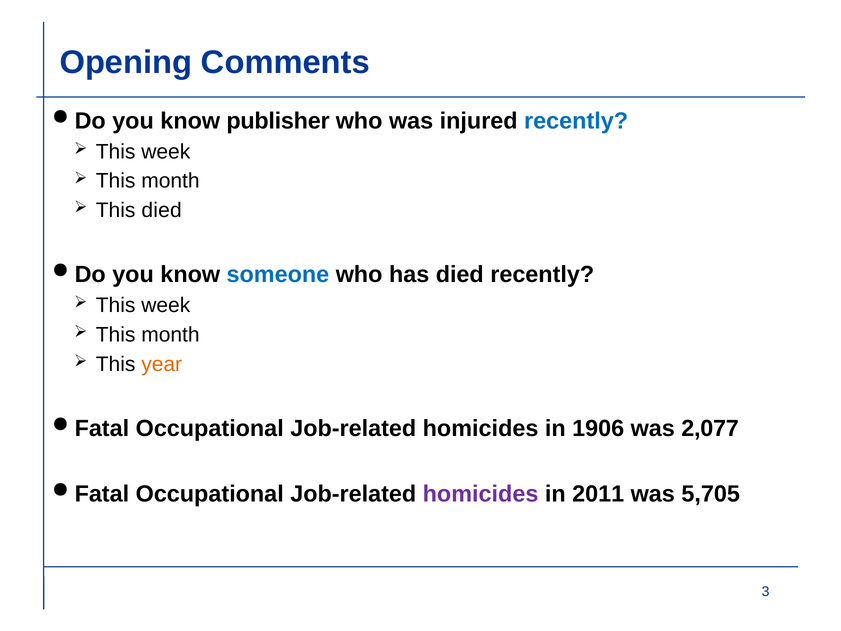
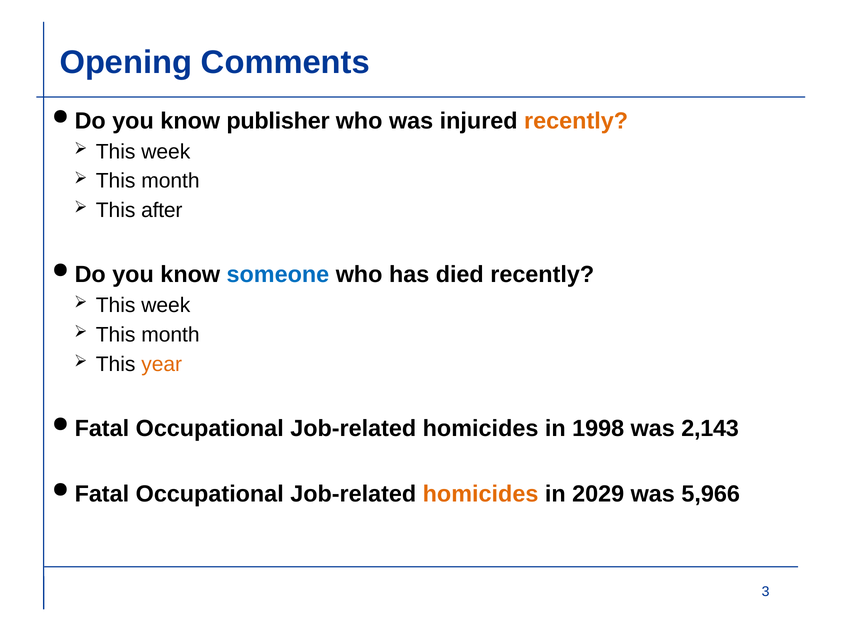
recently colour: blue -> orange (576, 121)
This died: died -> after (162, 210)
1906: 1906 -> 1998 (598, 428)
2,077: 2,077 -> 2,143 (710, 428)
homicides colour: purple -> orange (481, 494)
2011: 2011 -> 2029 (598, 494)
5,705: 5,705 -> 5,966 (711, 494)
